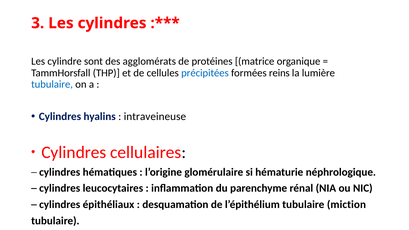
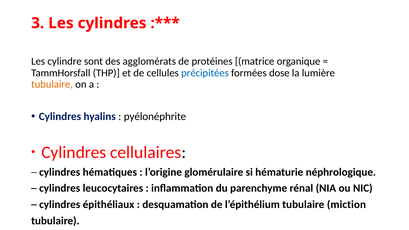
reins: reins -> dose (279, 73)
tubulaire colour: blue -> orange (52, 84)
intraveineuse: intraveineuse -> pyélonéphrite (155, 117)
